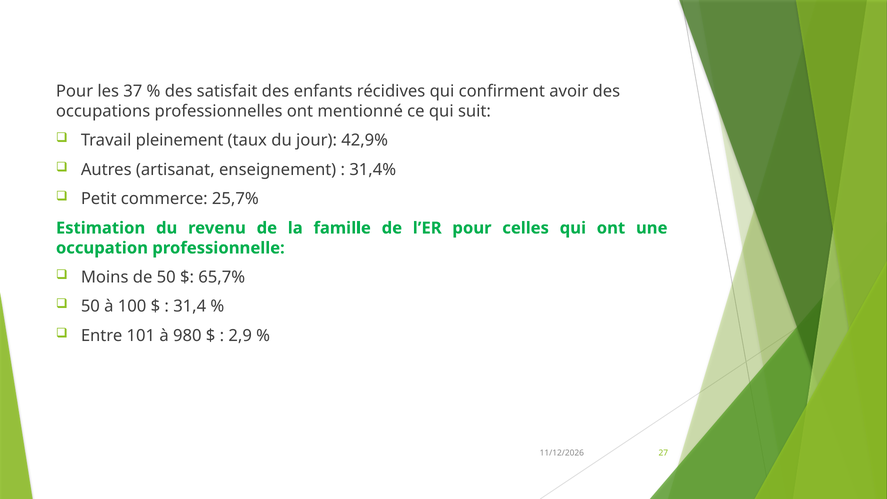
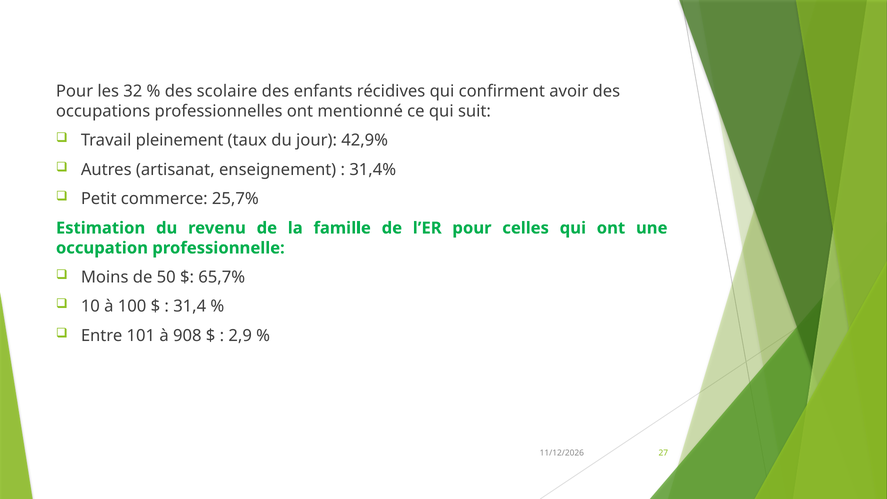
37: 37 -> 32 (133, 91)
satisfait: satisfait -> scolaire (227, 91)
50: 50 -> 10 (90, 306)
980: 980 -> 908 (187, 336)
